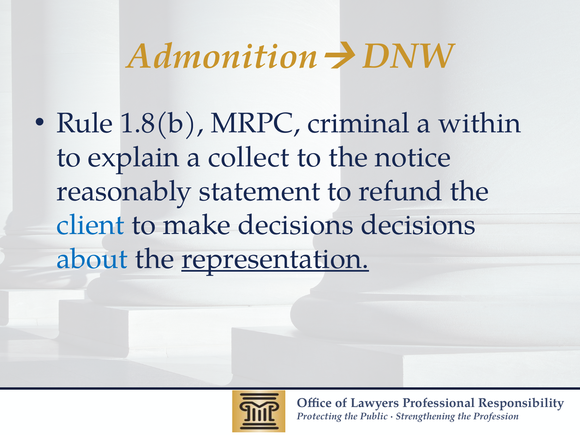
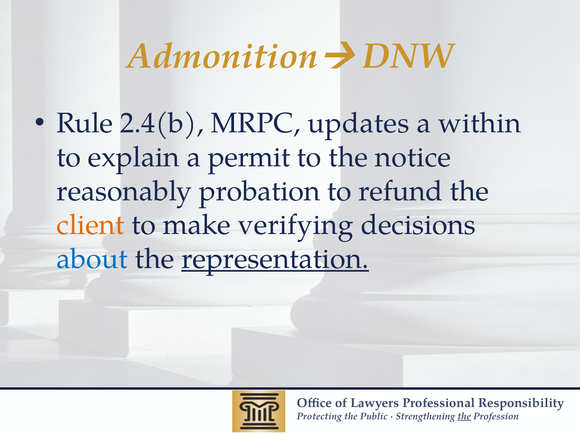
1.8(b: 1.8(b -> 2.4(b (162, 123)
criminal: criminal -> updates (358, 123)
collect: collect -> permit (249, 157)
statement: statement -> probation (260, 191)
client colour: blue -> orange (91, 225)
make decisions: decisions -> verifying (296, 225)
the underline: none -> present (464, 416)
